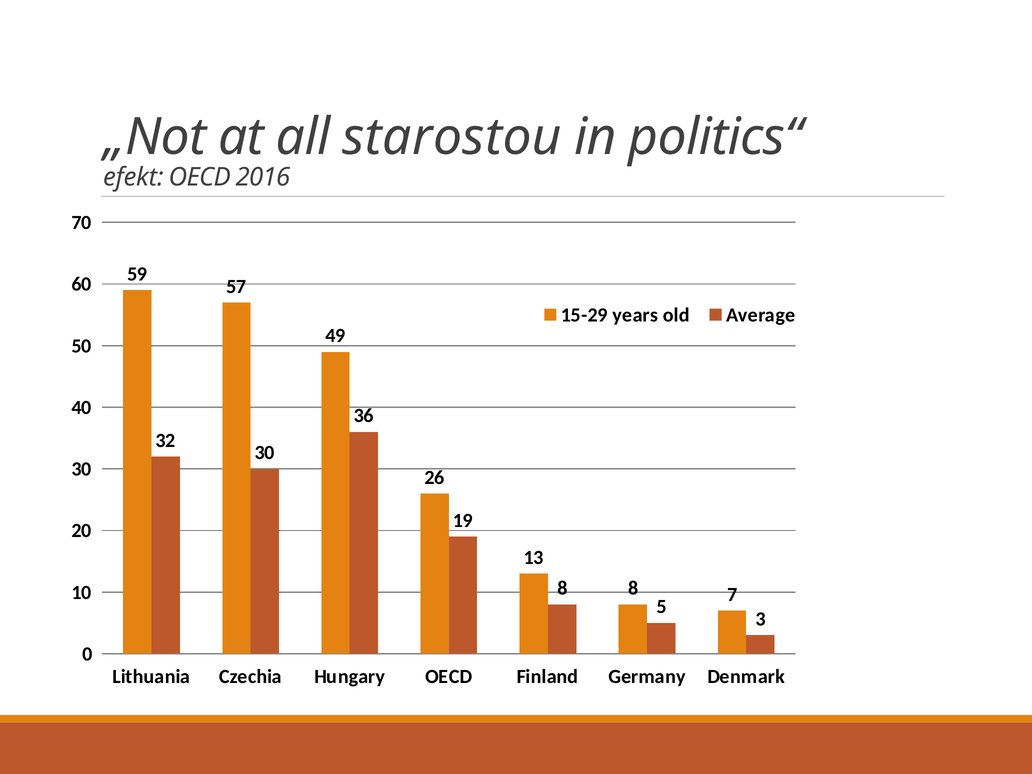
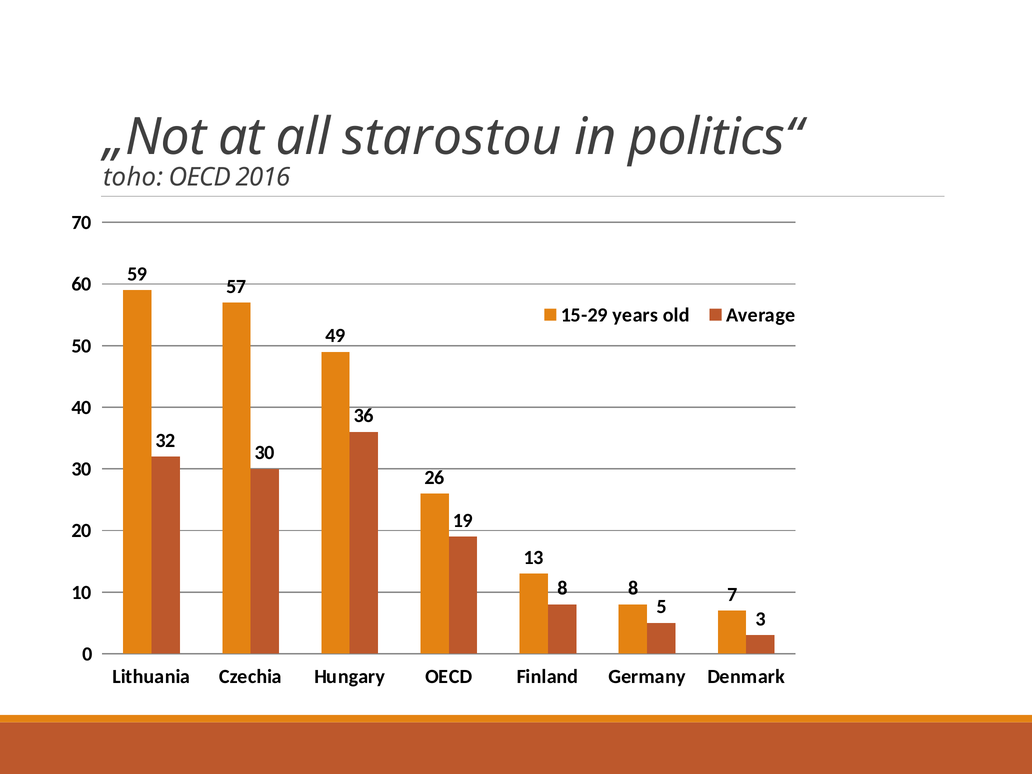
efekt: efekt -> toho (133, 177)
